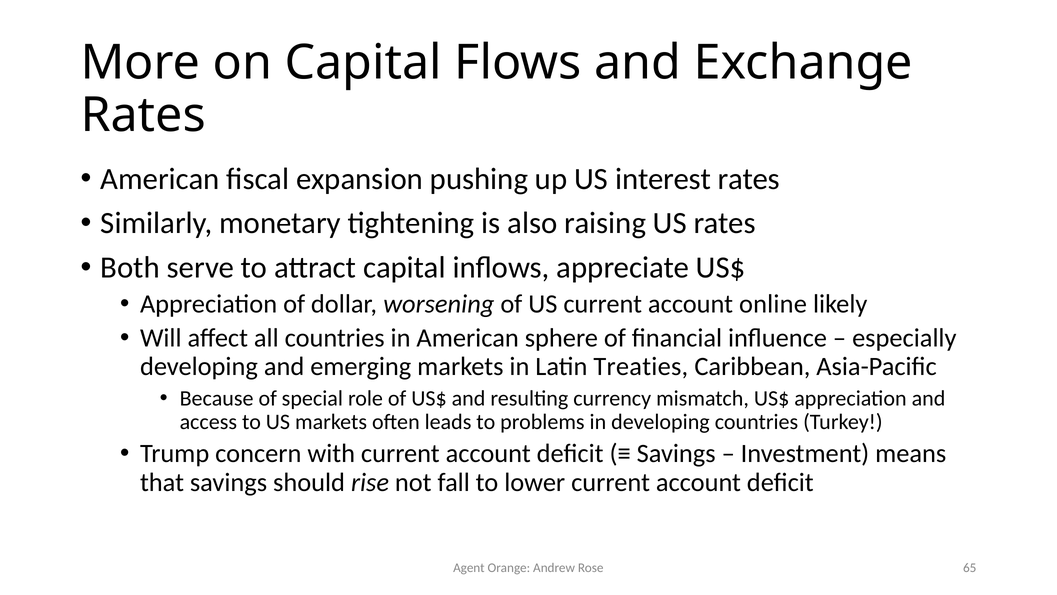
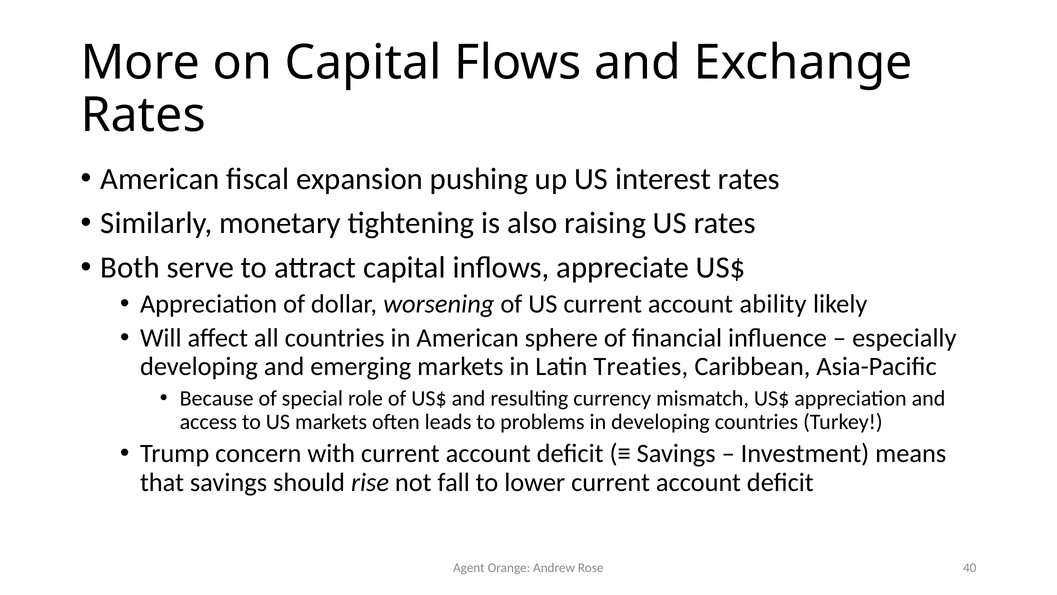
online: online -> ability (773, 304)
65: 65 -> 40 (970, 568)
